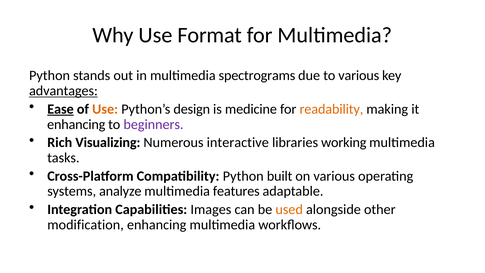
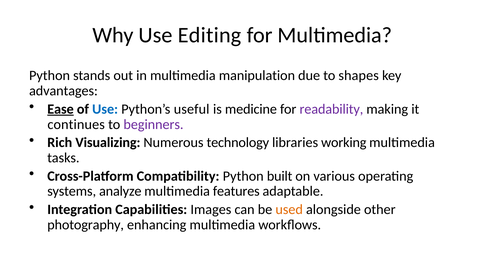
Format: Format -> Editing (210, 35)
spectrograms: spectrograms -> manipulation (257, 76)
to various: various -> shapes (359, 76)
advantages underline: present -> none (63, 91)
Use colour: orange -> blue (105, 109)
design: design -> useful (192, 109)
readability colour: orange -> purple (331, 109)
enhancing: enhancing -> continues (76, 124)
interactive: interactive -> technology (238, 142)
modification: modification -> photography (86, 225)
